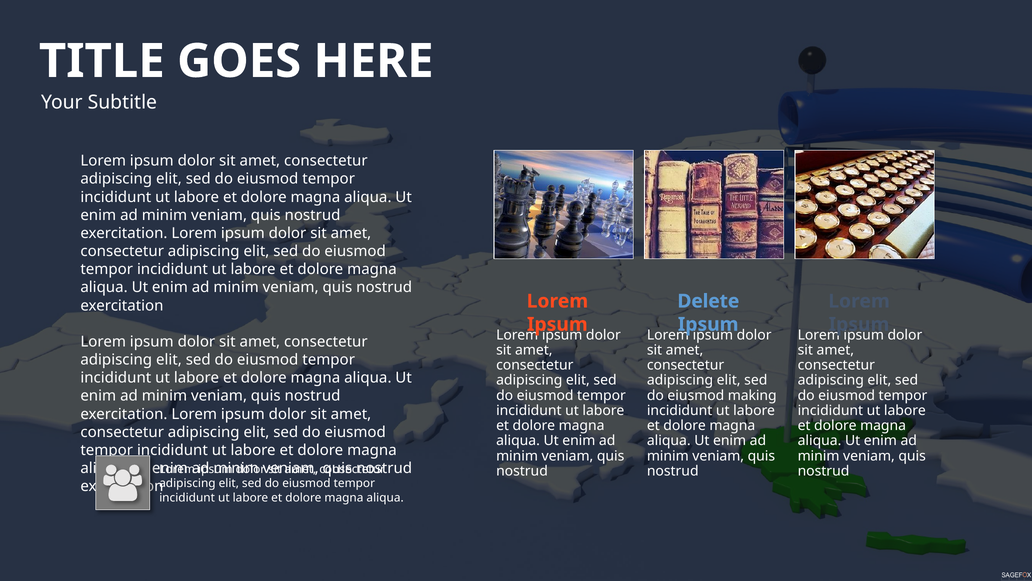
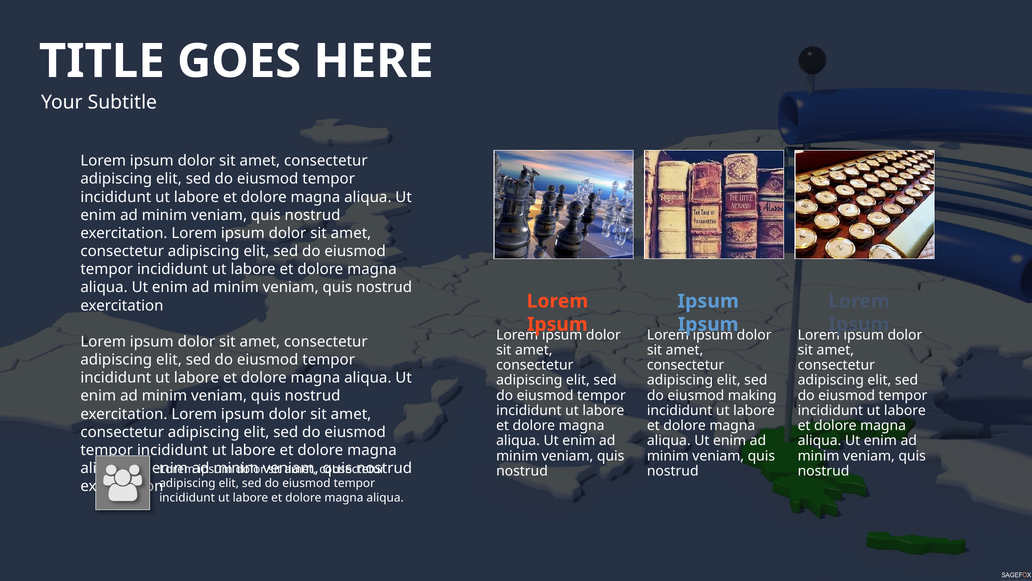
Delete: Delete -> Ipsum (708, 301)
